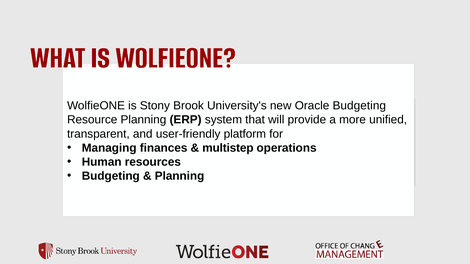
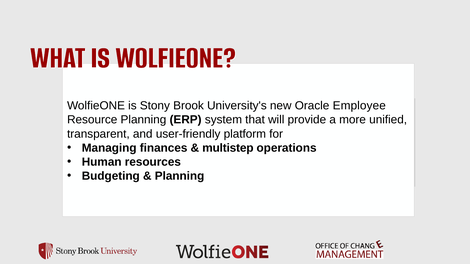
Oracle Budgeting: Budgeting -> Employee (359, 106)
